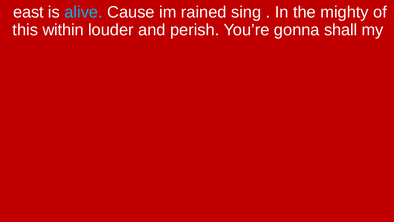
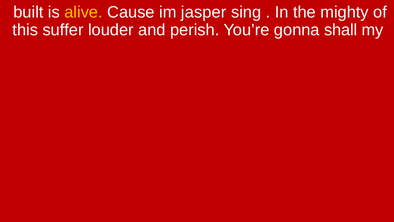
east: east -> built (28, 12)
alive colour: light blue -> yellow (84, 12)
rained: rained -> jasper (204, 12)
within: within -> suffer (63, 30)
